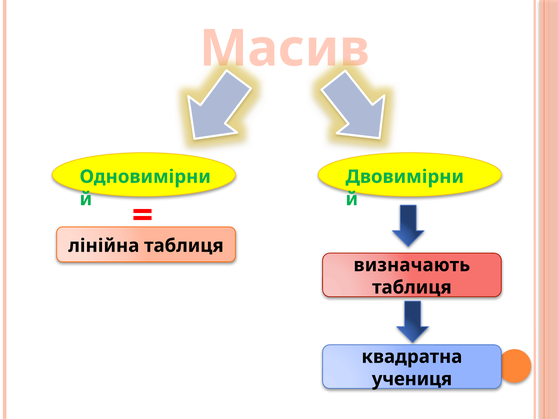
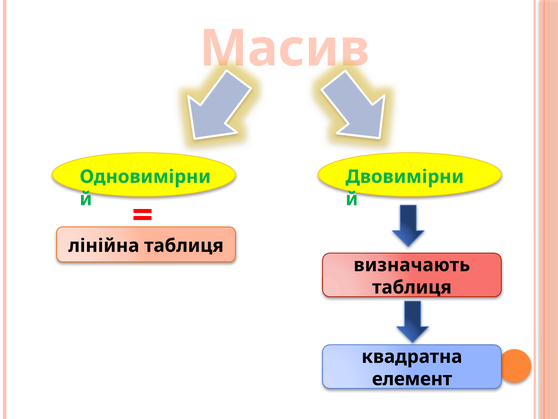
учениця: учениця -> елемент (412, 379)
